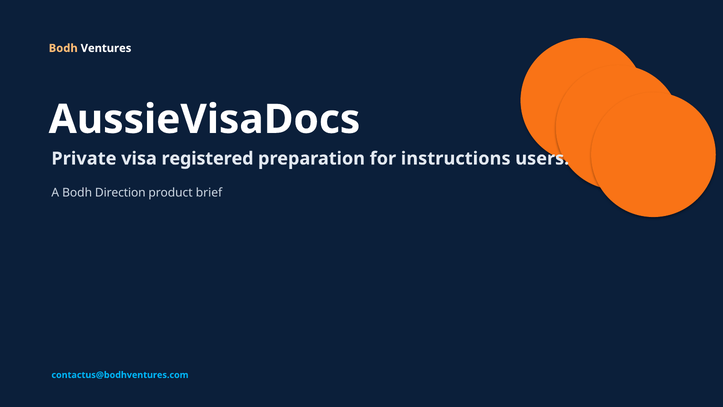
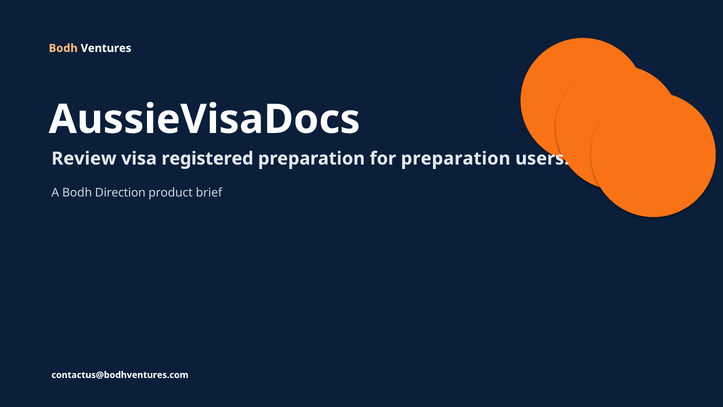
Private: Private -> Review (84, 158)
for instructions: instructions -> preparation (456, 158)
contactus@bodhventures.com colour: light blue -> white (120, 375)
